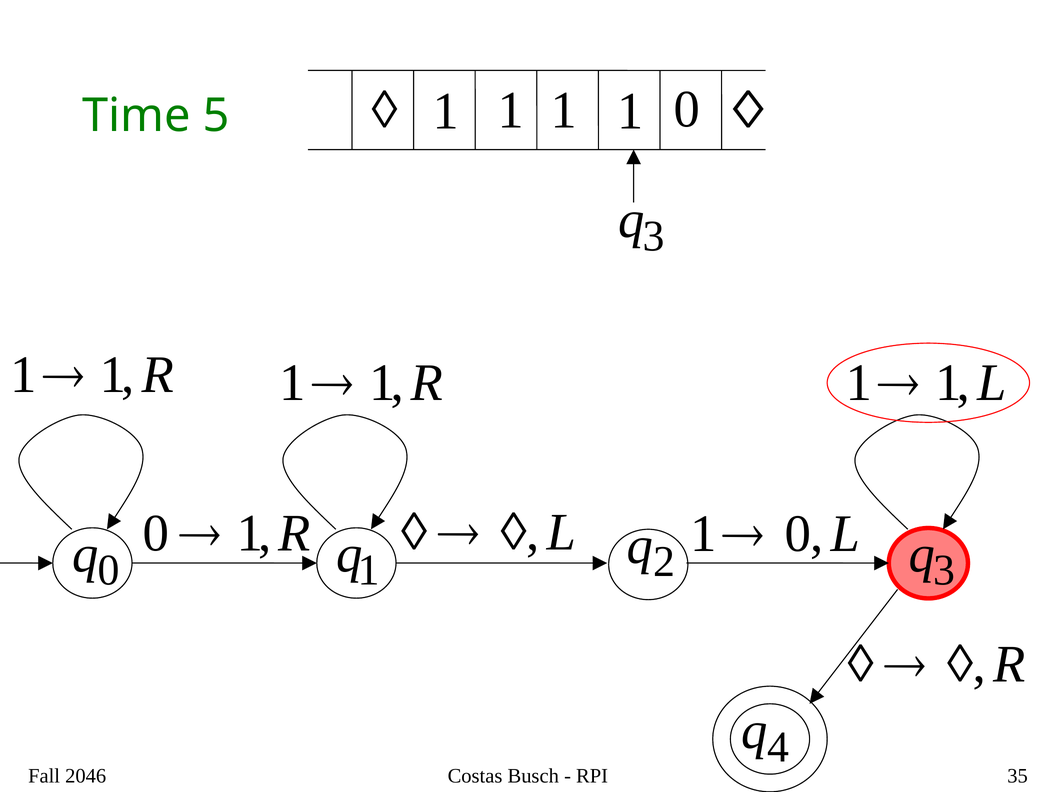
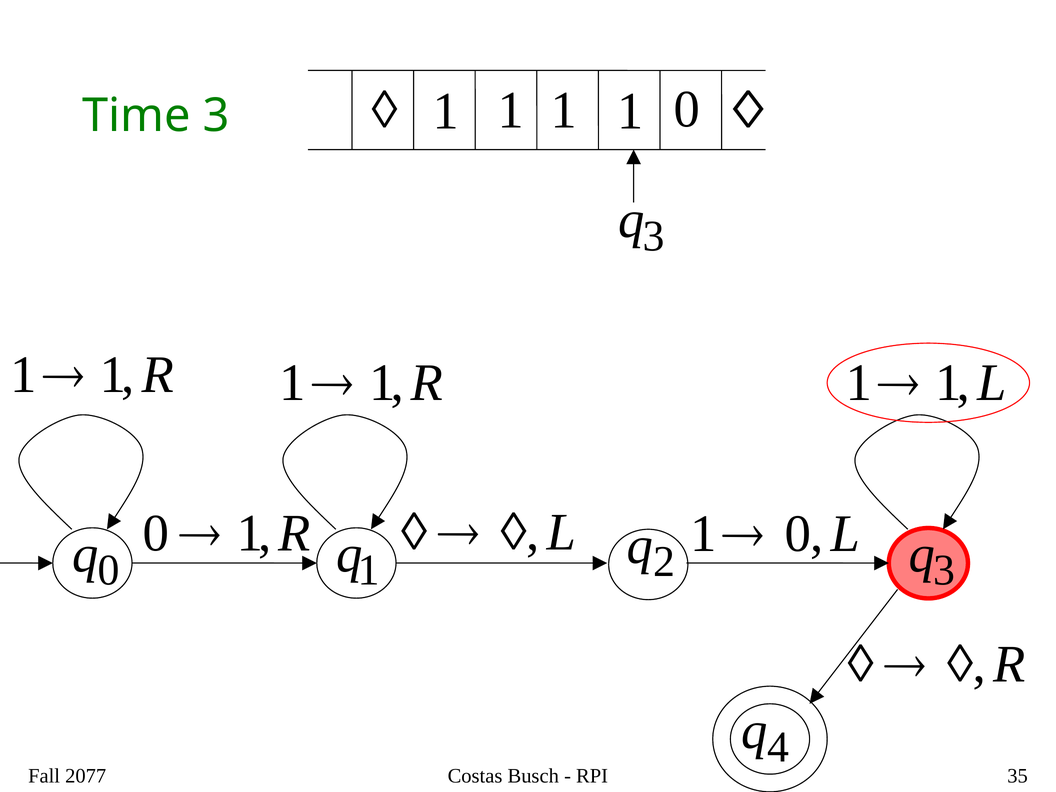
Time 5: 5 -> 3 (216, 116)
2046: 2046 -> 2077 (86, 776)
